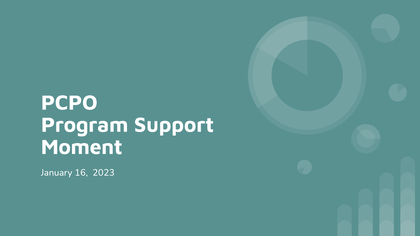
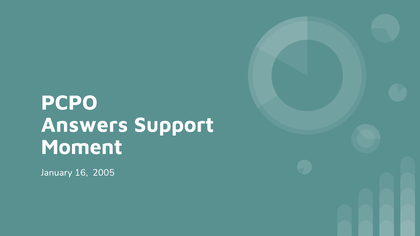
Program: Program -> Answers (85, 125)
2023: 2023 -> 2005 (104, 173)
